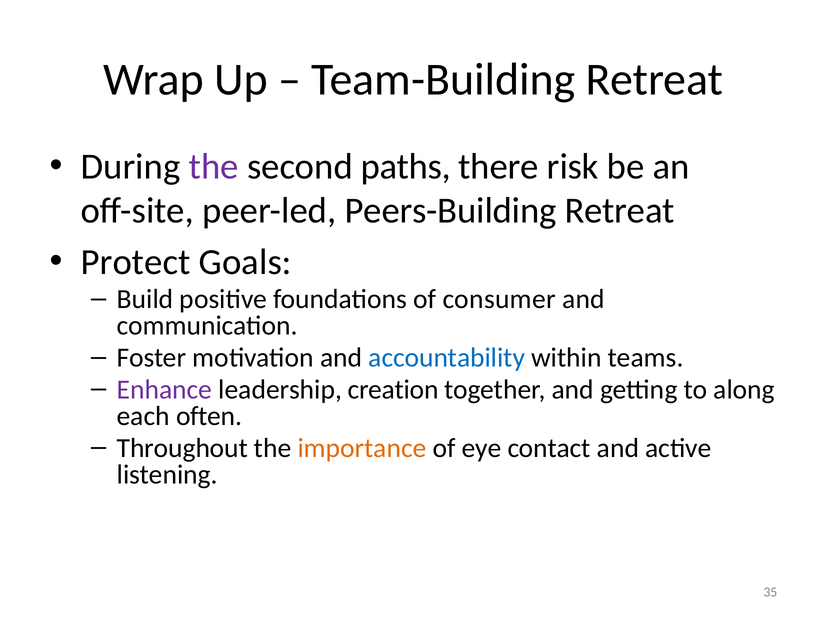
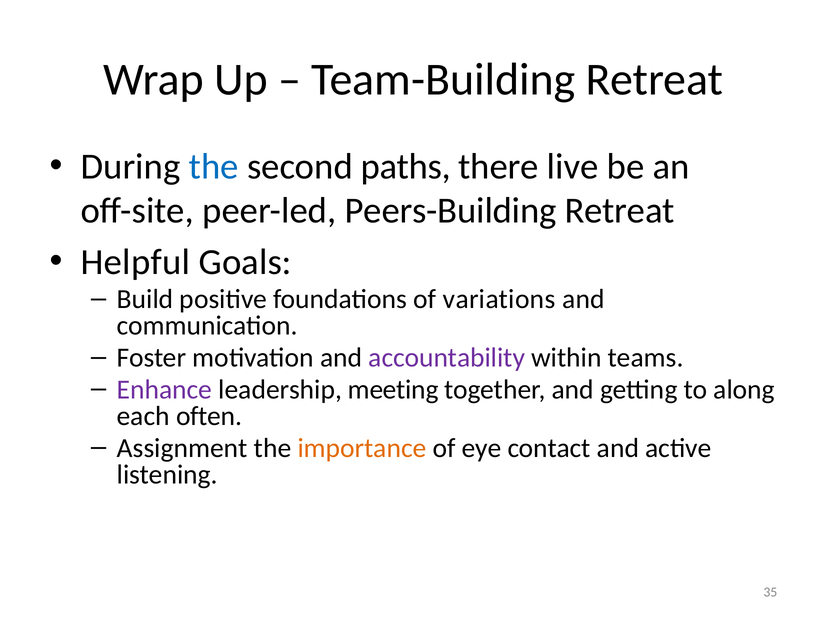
the colour: purple -> blue (214, 167)
risk: risk -> live (573, 167)
Protect: Protect -> Helpful (135, 262)
consumer: consumer -> variations (499, 299)
accountability colour: blue -> purple (447, 358)
creation: creation -> meeting (393, 390)
Throughout: Throughout -> Assignment (182, 448)
